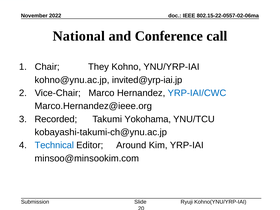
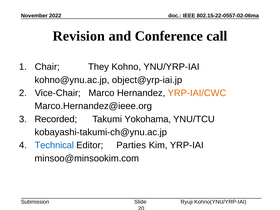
National: National -> Revision (79, 36)
invited@yrp-iai.jp: invited@yrp-iai.jp -> object@yrp-iai.jp (147, 80)
YRP-IAI/CWC colour: blue -> orange (197, 93)
Around: Around -> Parties (131, 145)
